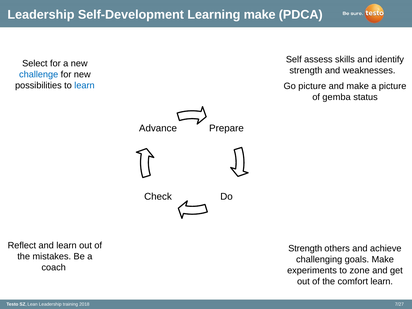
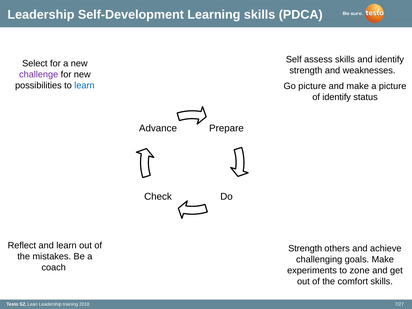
Learning make: make -> skills (260, 15)
challenge colour: blue -> purple (39, 74)
of gemba: gemba -> identify (337, 97)
comfort learn: learn -> skills (382, 281)
